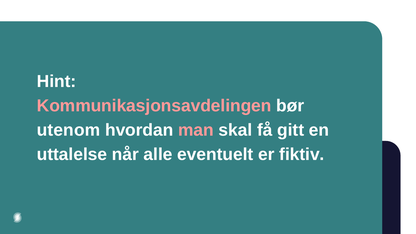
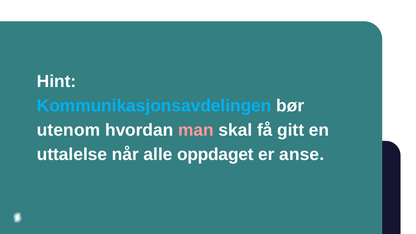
Kommunikasjonsavdelingen colour: pink -> light blue (154, 106)
eventuelt: eventuelt -> oppdaget (215, 154)
fiktiv: fiktiv -> anse (302, 154)
